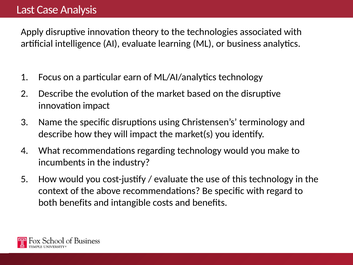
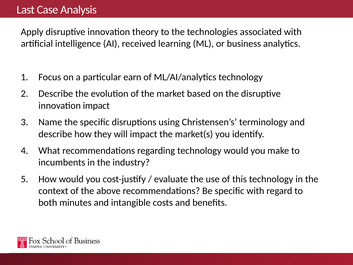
AI evaluate: evaluate -> received (139, 44)
both benefits: benefits -> minutes (76, 203)
